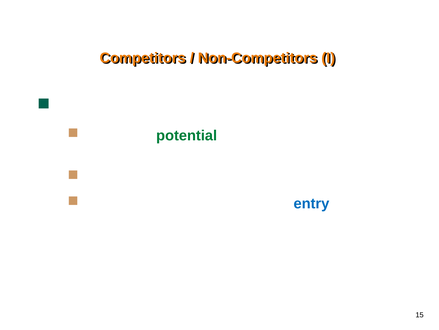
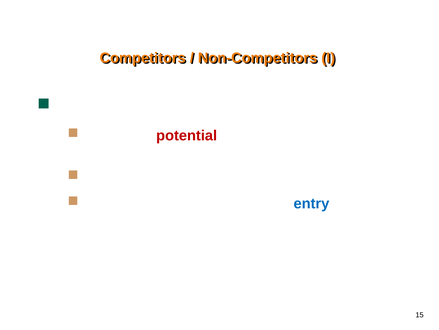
potential colour: green -> red (187, 135)
